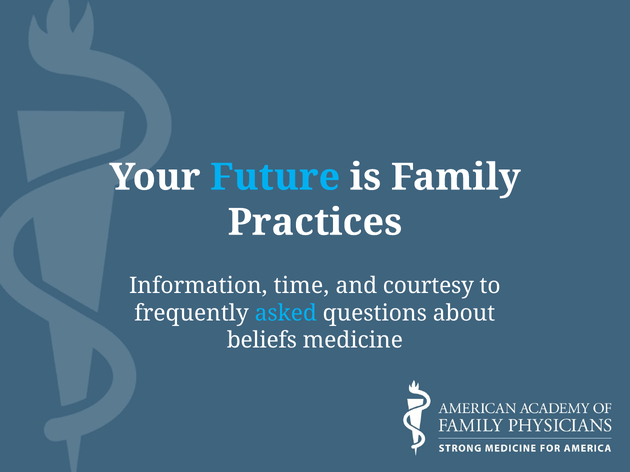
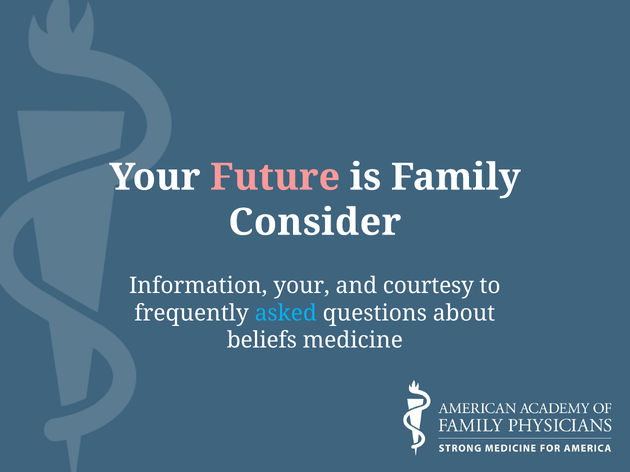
Future colour: light blue -> pink (275, 177)
Practices: Practices -> Consider (315, 223)
Information time: time -> your (302, 286)
